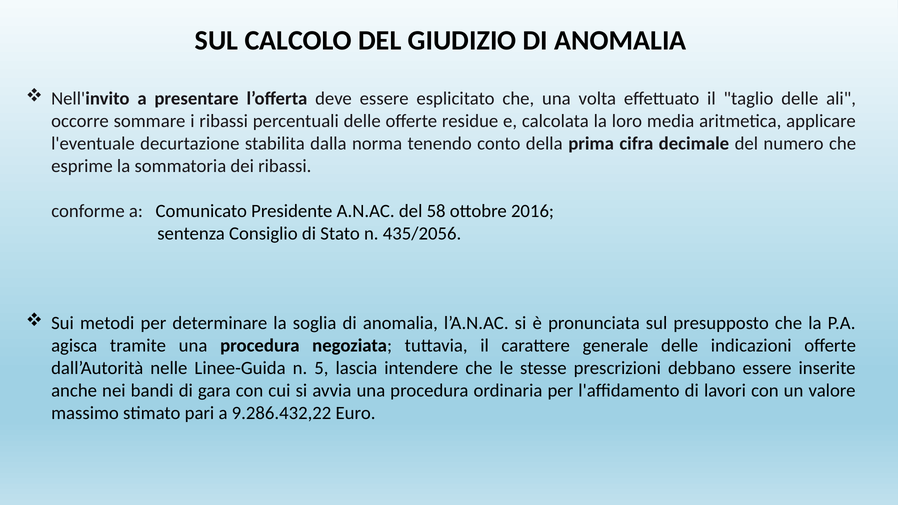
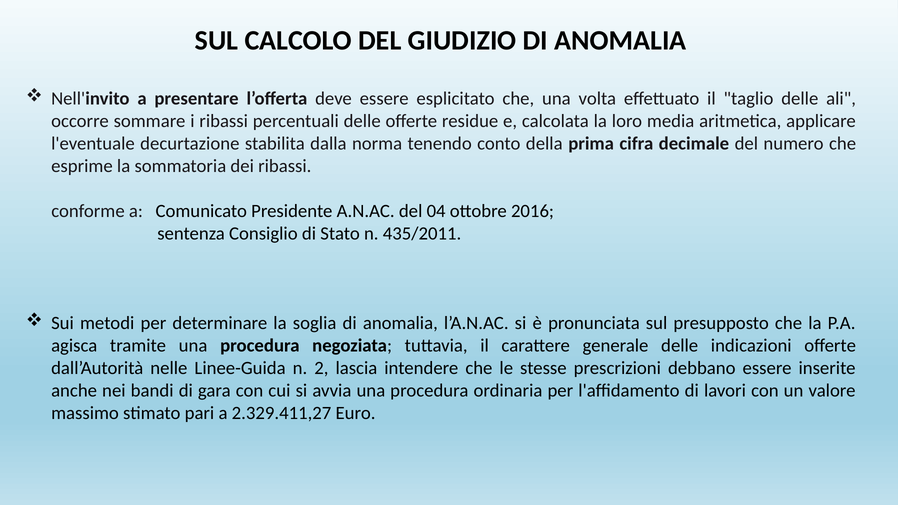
58: 58 -> 04 (436, 211)
435/2056: 435/2056 -> 435/2011 (422, 234)
5: 5 -> 2 (321, 368)
9.286.432,22: 9.286.432,22 -> 2.329.411,27 (282, 413)
